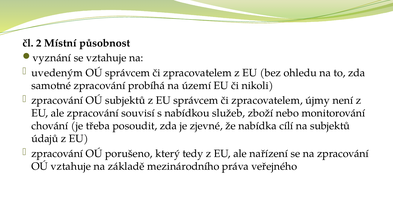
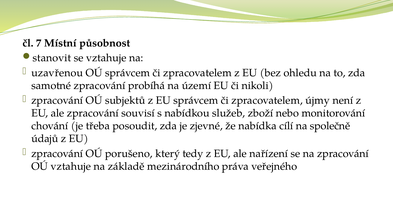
2: 2 -> 7 (39, 43)
vyznání: vyznání -> stanovit (52, 58)
uvedeným: uvedeným -> uzavřenou (57, 73)
na subjektů: subjektů -> společně (330, 126)
